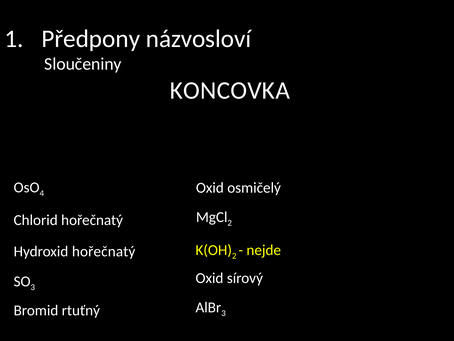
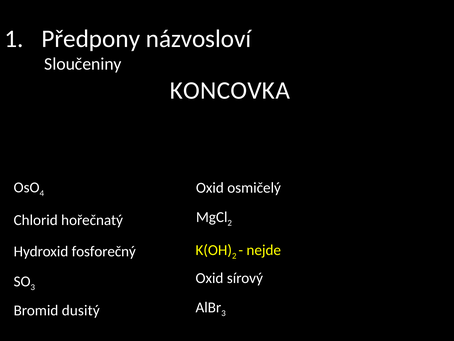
Hydroxid hořečnatý: hořečnatý -> fosforečný (104, 251)
rtuťný: rtuťný -> dusitý (81, 310)
